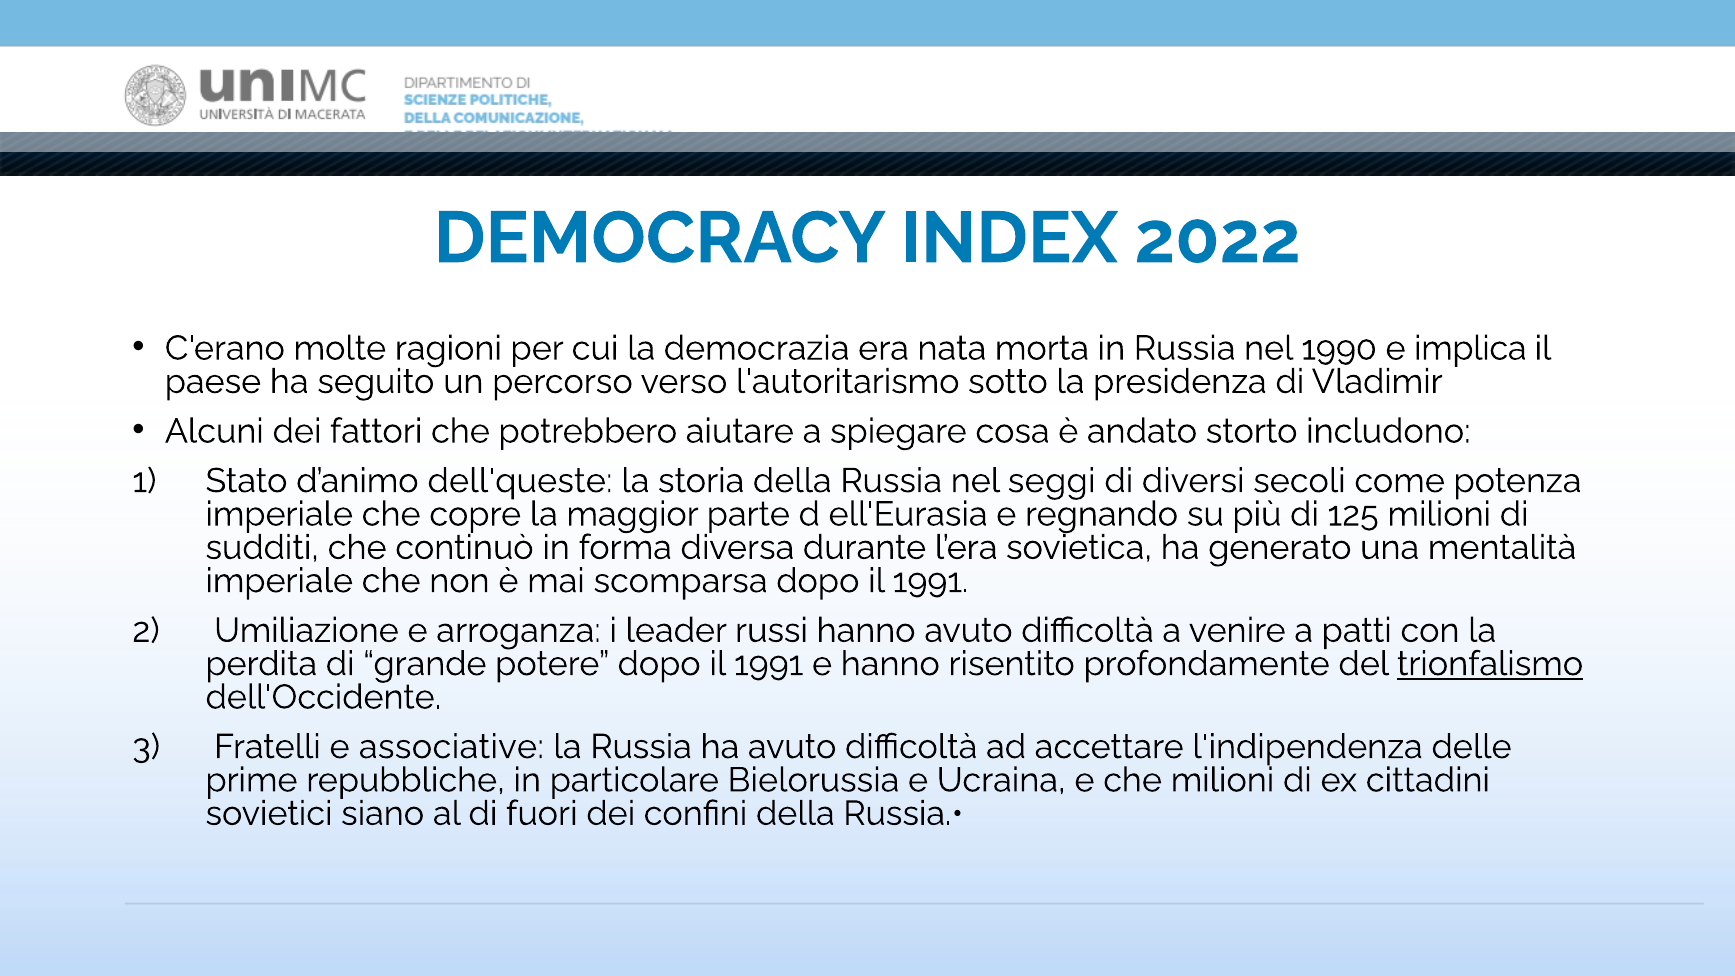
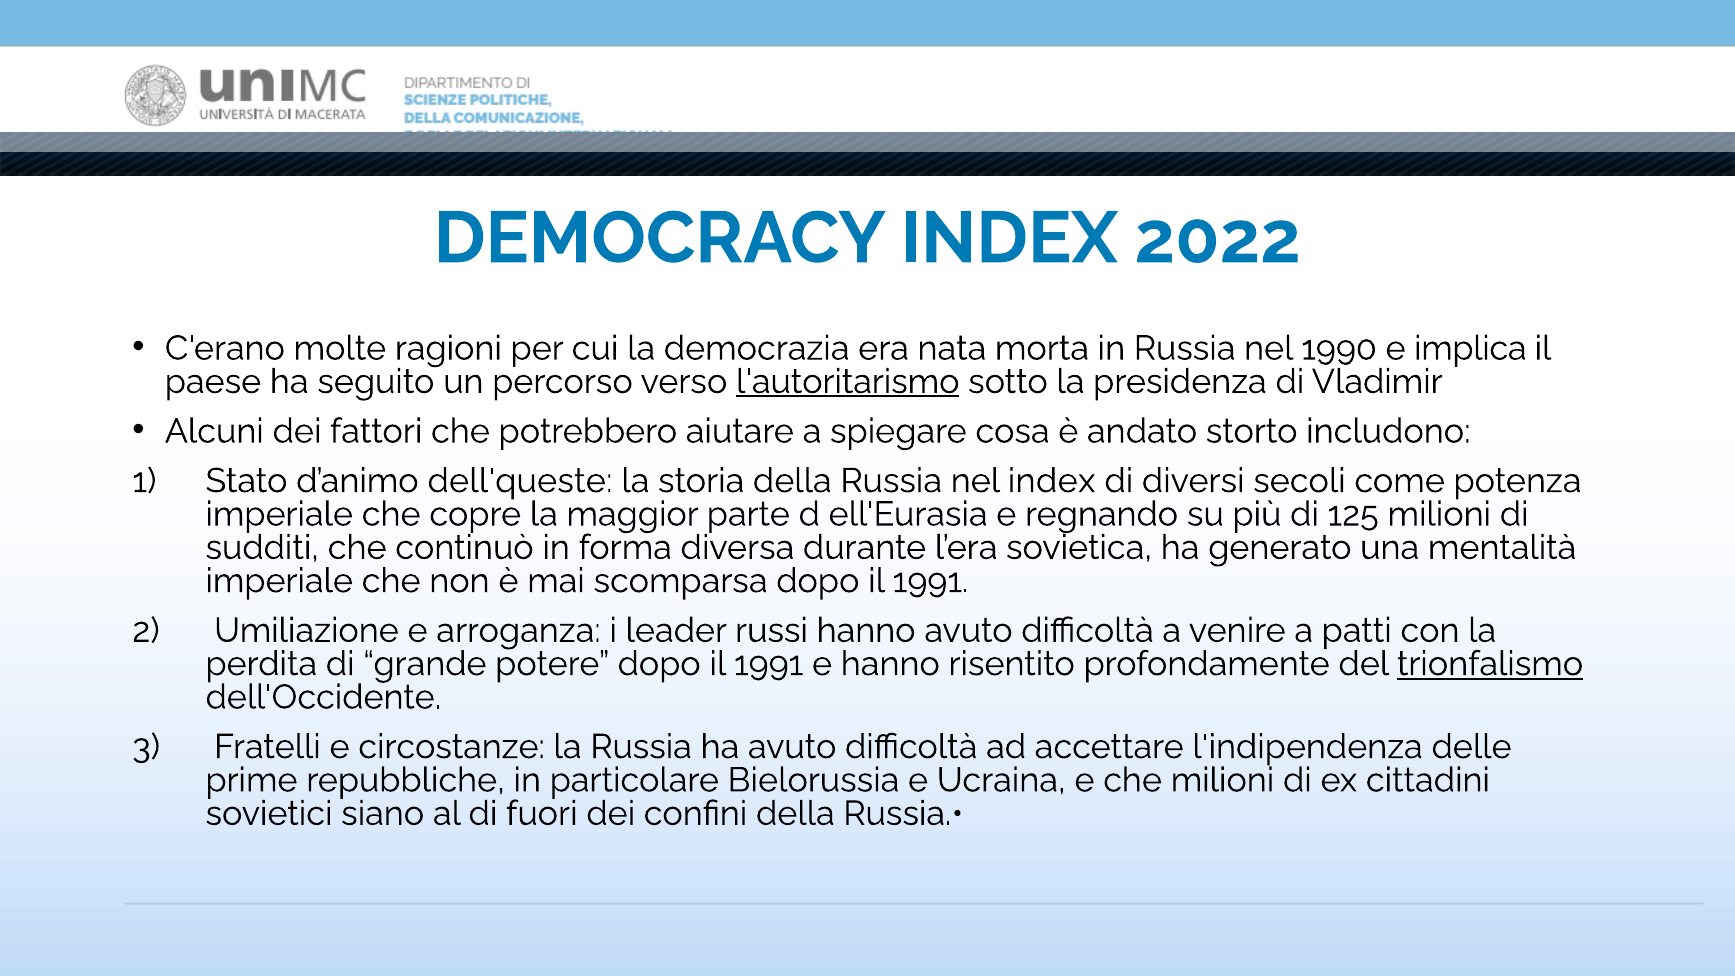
l'autoritarismo underline: none -> present (848, 382)
nel seggi: seggi -> index (1052, 481)
associative: associative -> circostanze (452, 747)
